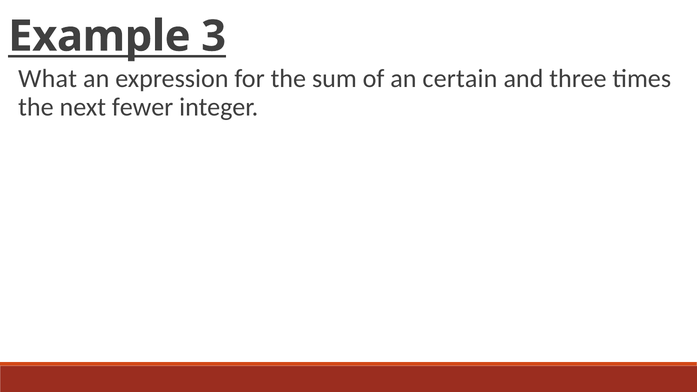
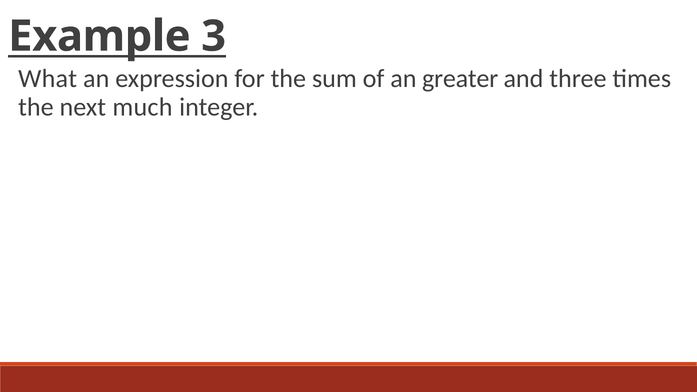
certain: certain -> greater (460, 79)
fewer: fewer -> much (142, 107)
